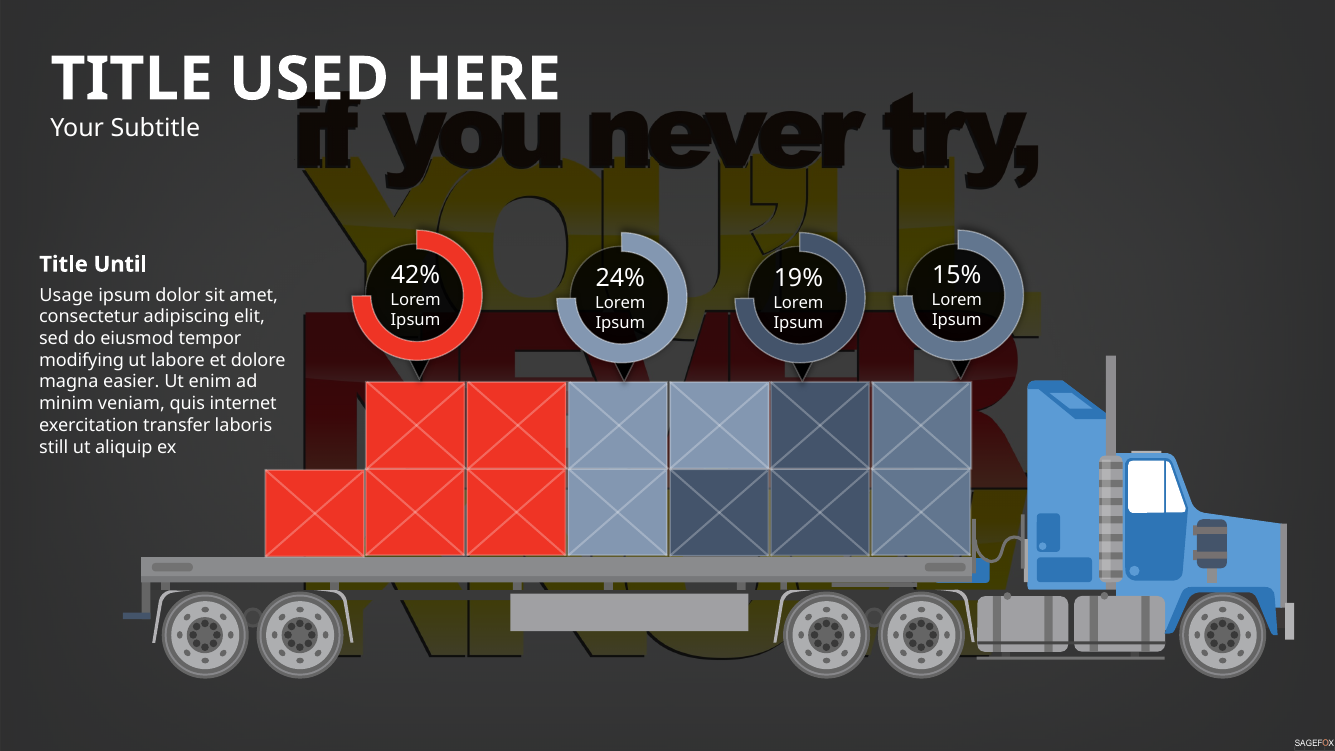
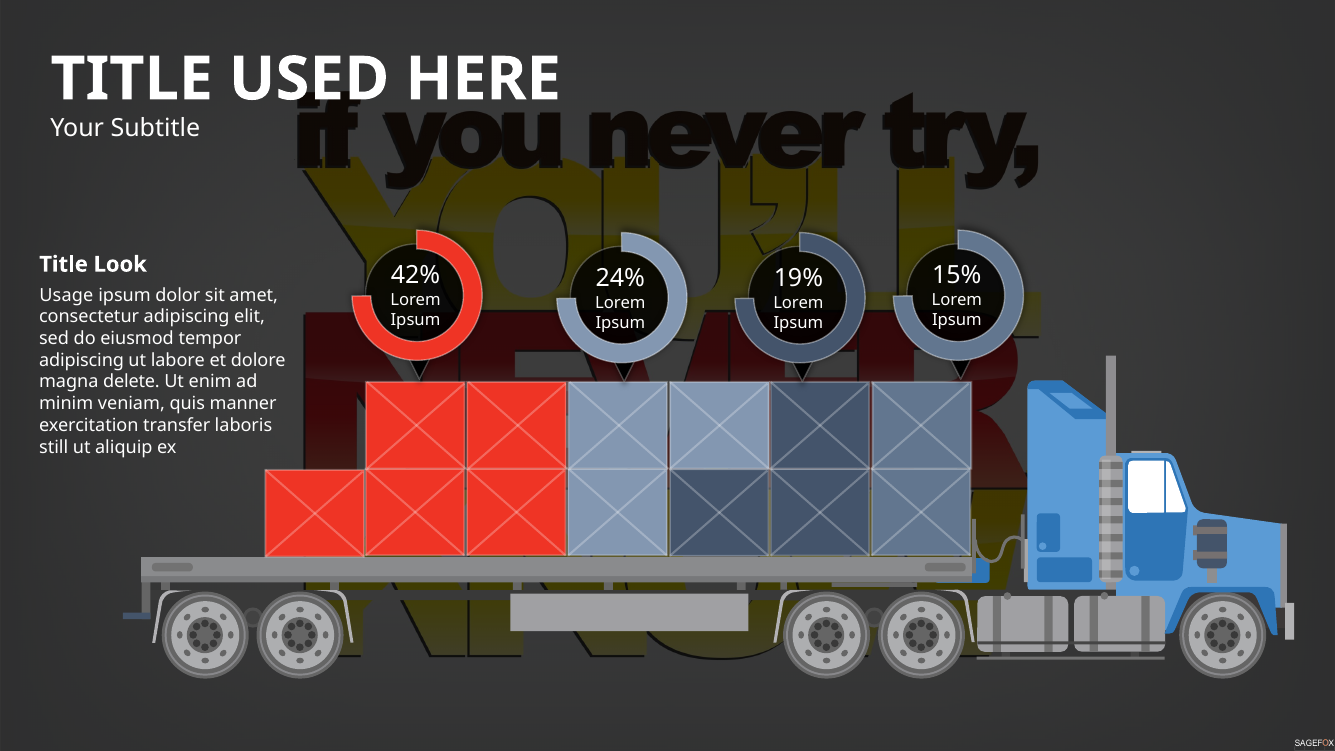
Until: Until -> Look (120, 264)
modifying: modifying -> adipiscing (82, 360)
easier: easier -> delete (131, 382)
internet: internet -> manner (243, 404)
